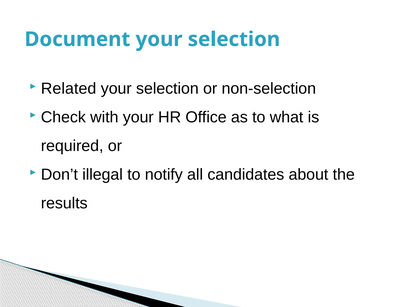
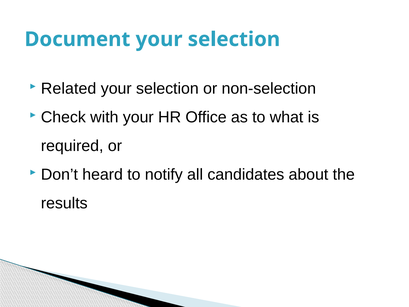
illegal: illegal -> heard (103, 174)
